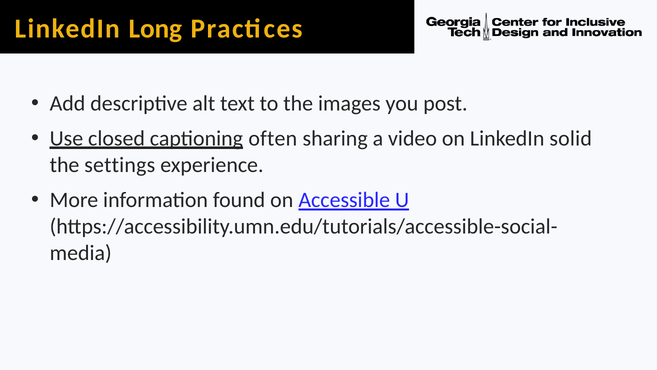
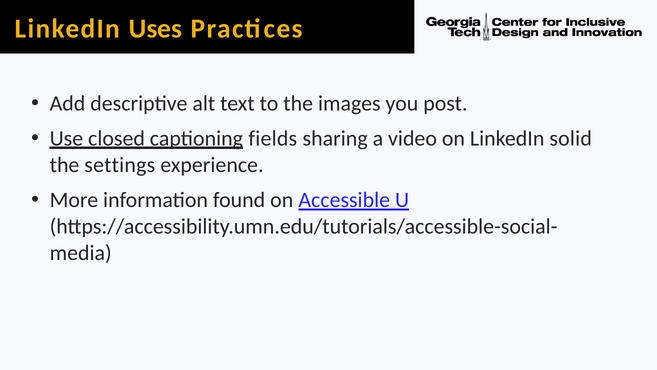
Long: Long -> Uses (155, 29)
often: often -> fields (273, 138)
